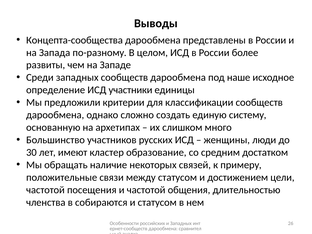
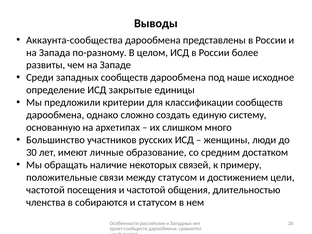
Концепта-сообщества: Концепта-сообщества -> Аккаунта-сообщества (74, 40)
участники: участники -> закрытые (130, 90)
кластер: кластер -> личные (107, 152)
